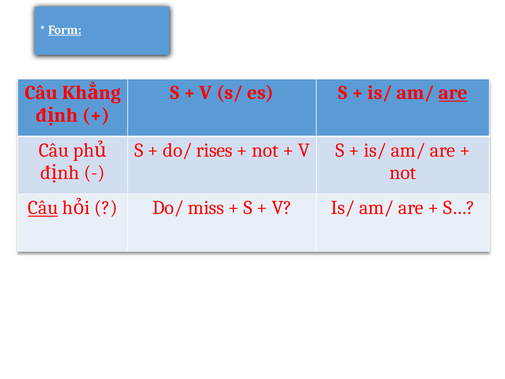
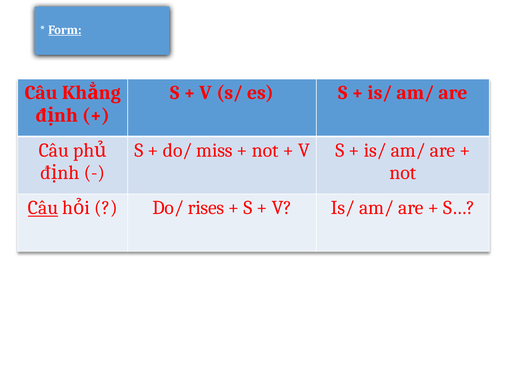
are underline: present -> none (453, 93)
rises: rises -> miss (214, 150)
miss: miss -> rises (206, 208)
